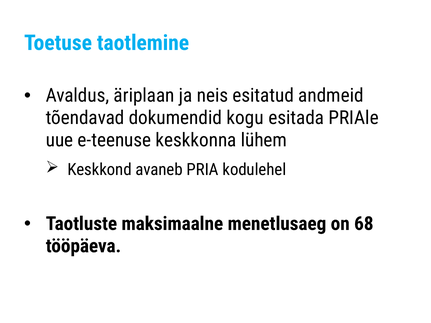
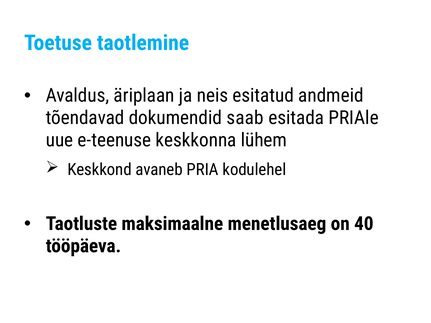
kogu: kogu -> saab (245, 118)
68: 68 -> 40 (364, 224)
